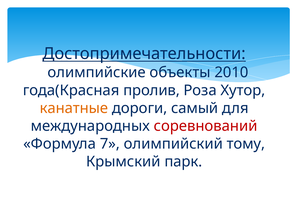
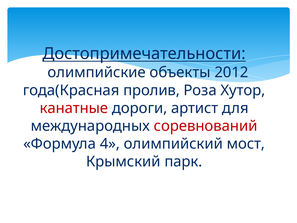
2010: 2010 -> 2012 (231, 72)
канатные colour: orange -> red (74, 108)
самый: самый -> артист (195, 108)
7: 7 -> 4 (110, 144)
тому: тому -> мост (246, 144)
